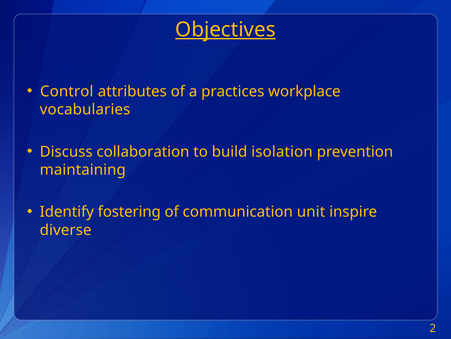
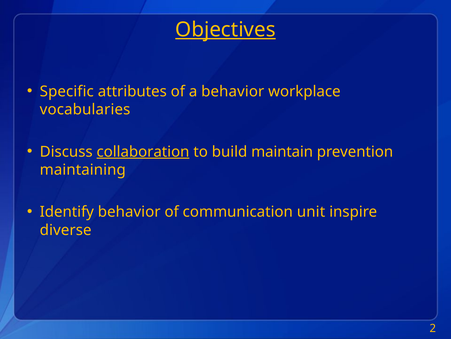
Control: Control -> Specific (67, 91)
a practices: practices -> behavior (233, 91)
collaboration underline: none -> present (143, 151)
isolation: isolation -> maintain (282, 151)
Identify fostering: fostering -> behavior (129, 211)
